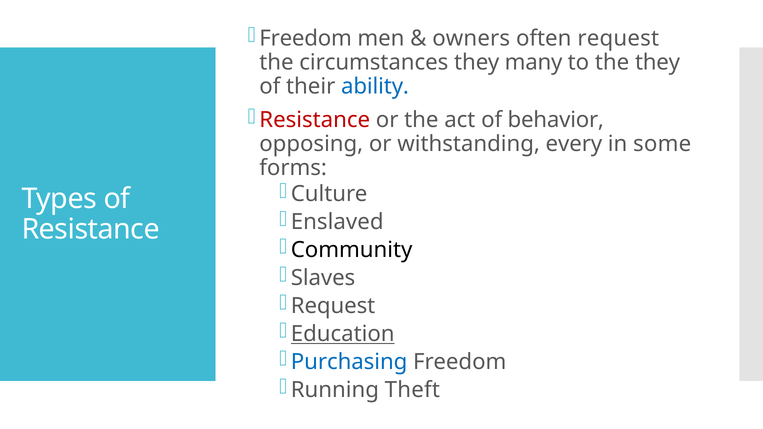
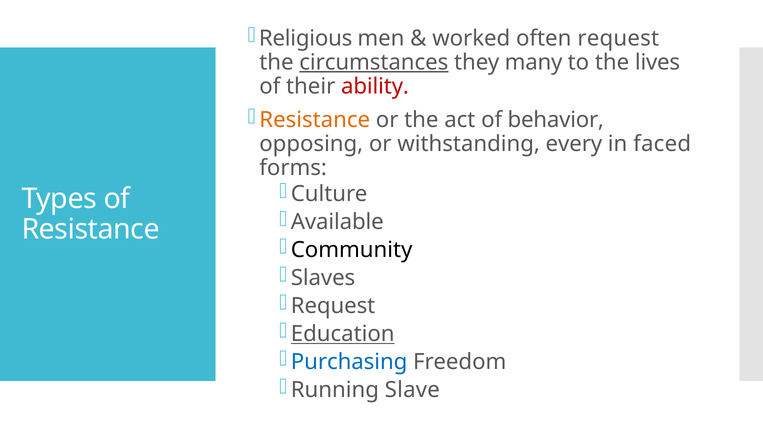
Freedom: Freedom -> Religious (306, 38)
owners: owners -> worked (471, 38)
circumstances underline: none -> present (374, 62)
the they: they -> lives (658, 62)
ability colour: blue -> red (375, 86)
Resistance colour: red -> orange (315, 120)
some: some -> faced (662, 144)
Enslaved: Enslaved -> Available (337, 222)
Theft: Theft -> Slave (412, 390)
